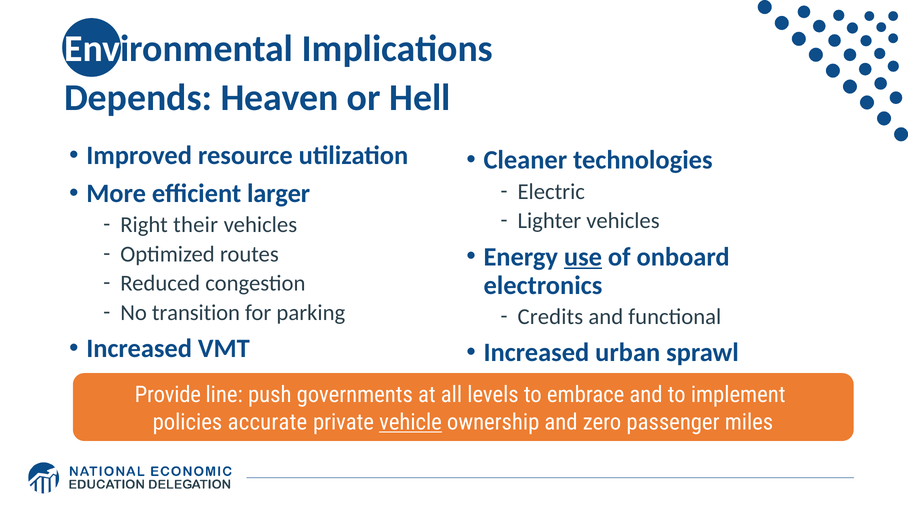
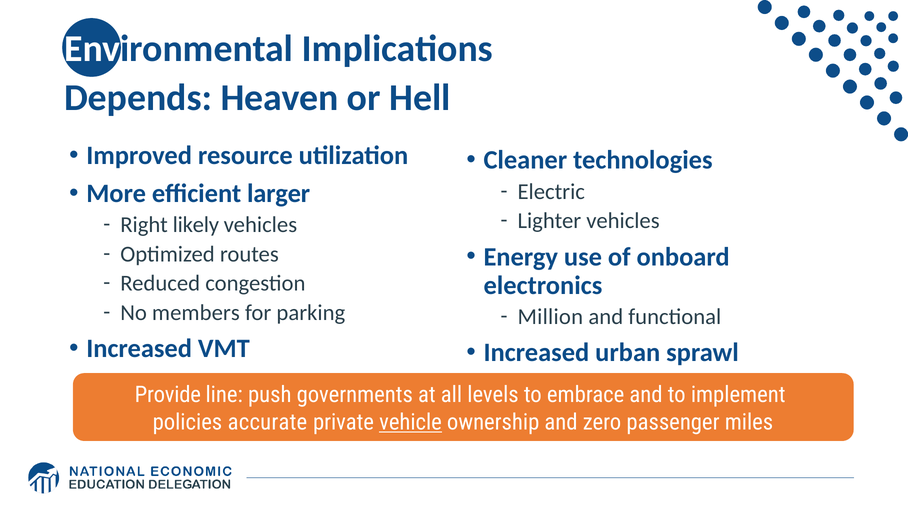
their: their -> likely (196, 225)
use underline: present -> none (583, 257)
transition: transition -> members (196, 312)
Credits: Credits -> Million (550, 316)
